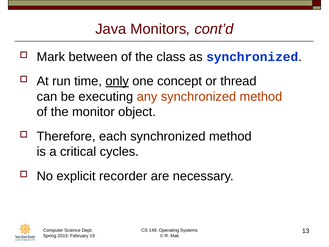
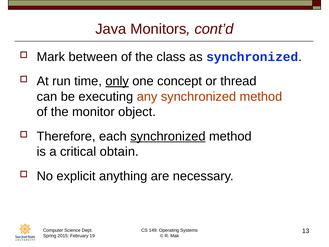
synchronized underline: none -> present (168, 136)
cycles: cycles -> obtain (119, 152)
recorder: recorder -> anything (123, 176)
